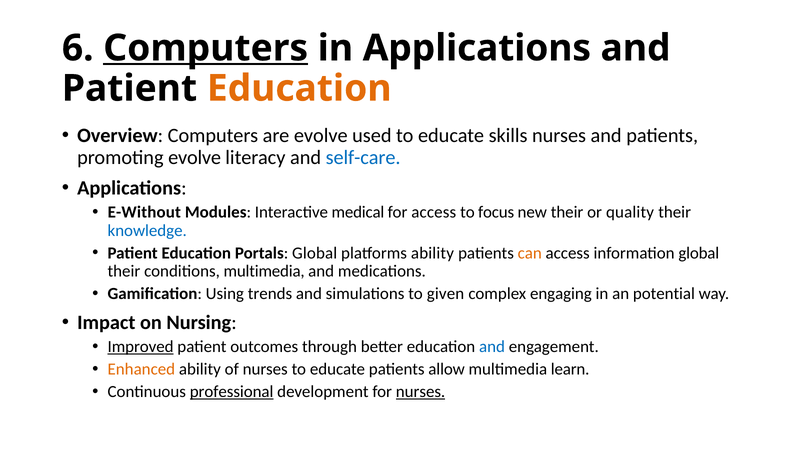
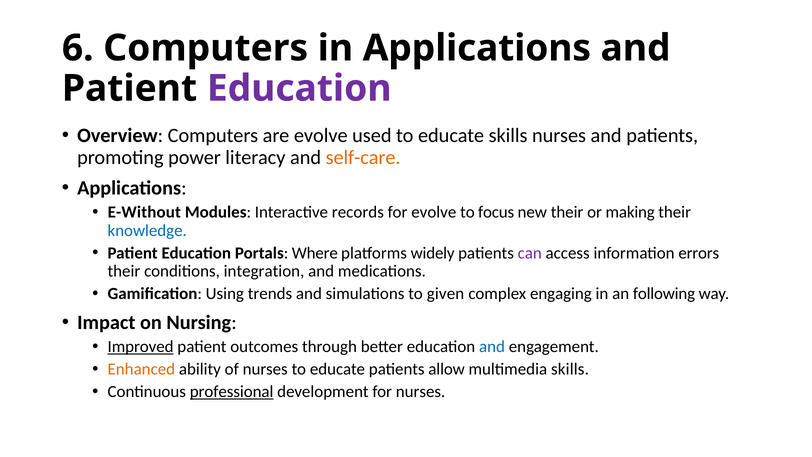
Computers underline: present -> none (206, 48)
Education colour: orange -> purple (299, 88)
promoting evolve: evolve -> power (195, 157)
self-care colour: blue -> orange (363, 157)
medical: medical -> records (358, 212)
for access: access -> evolve (434, 212)
quality: quality -> making (630, 212)
Portals Global: Global -> Where (315, 253)
platforms ability: ability -> widely (433, 253)
can colour: orange -> purple (530, 253)
information global: global -> errors (699, 253)
conditions multimedia: multimedia -> integration (264, 271)
potential: potential -> following (664, 294)
multimedia learn: learn -> skills (570, 369)
nurses underline: present -> none (421, 391)
